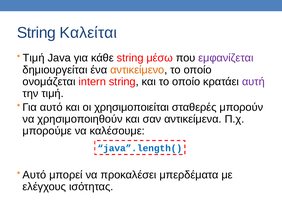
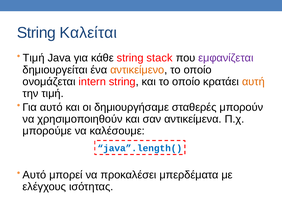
μέσω: μέσω -> stack (160, 58)
αυτή colour: purple -> orange (253, 82)
χρησιμοποιείται: χρησιμοποιείται -> δημιουργήσαμε (132, 107)
